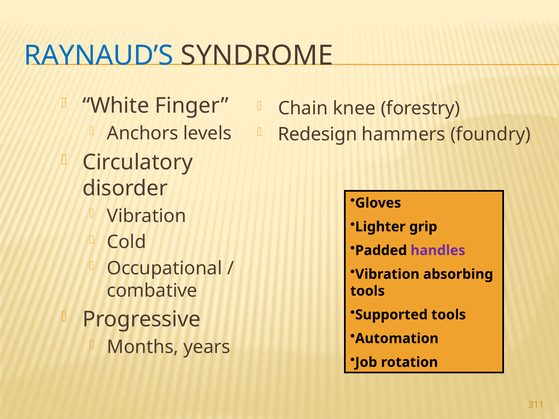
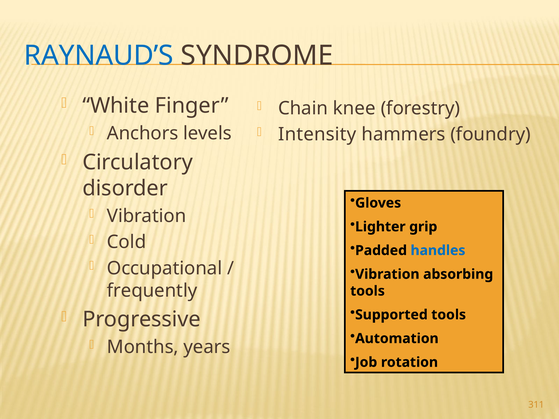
Redesign: Redesign -> Intensity (317, 134)
handles colour: purple -> blue (438, 251)
combative: combative -> frequently (152, 291)
